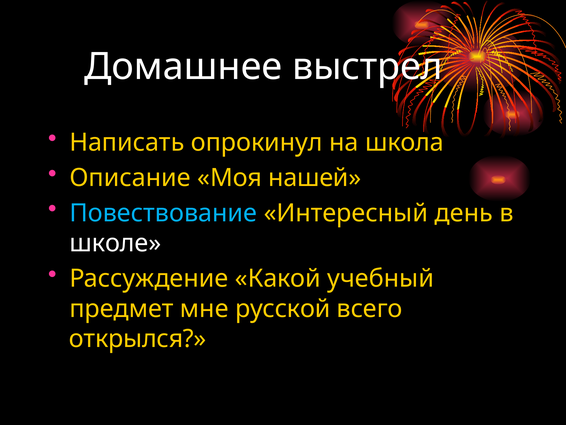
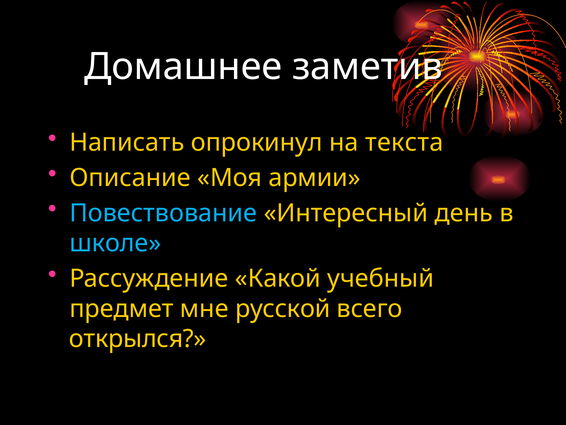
выстрел: выстрел -> заметив (367, 67)
школа: школа -> текста (404, 142)
нашей: нашей -> армии (315, 178)
школе colour: white -> light blue (115, 243)
